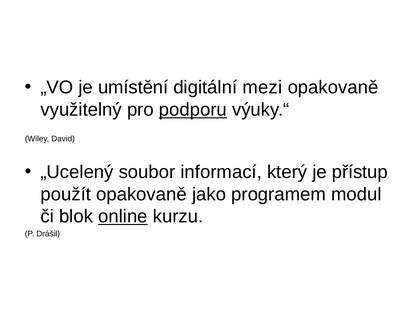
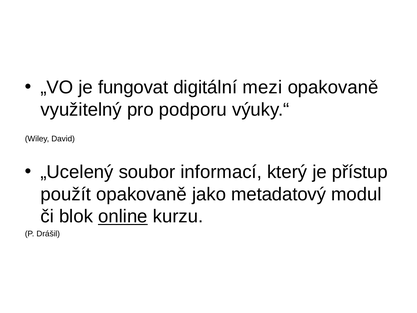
umístění: umístění -> fungovat (133, 87)
podporu underline: present -> none (193, 110)
programem: programem -> metadatový (279, 194)
